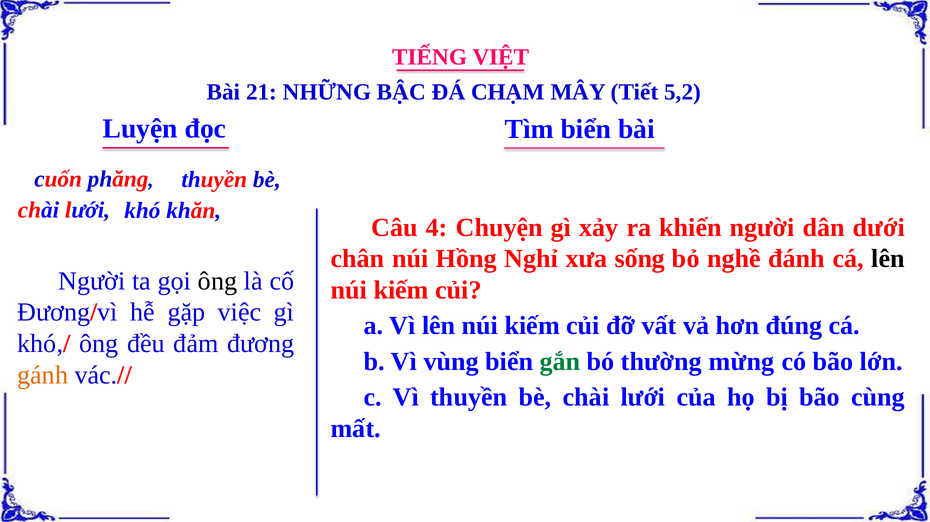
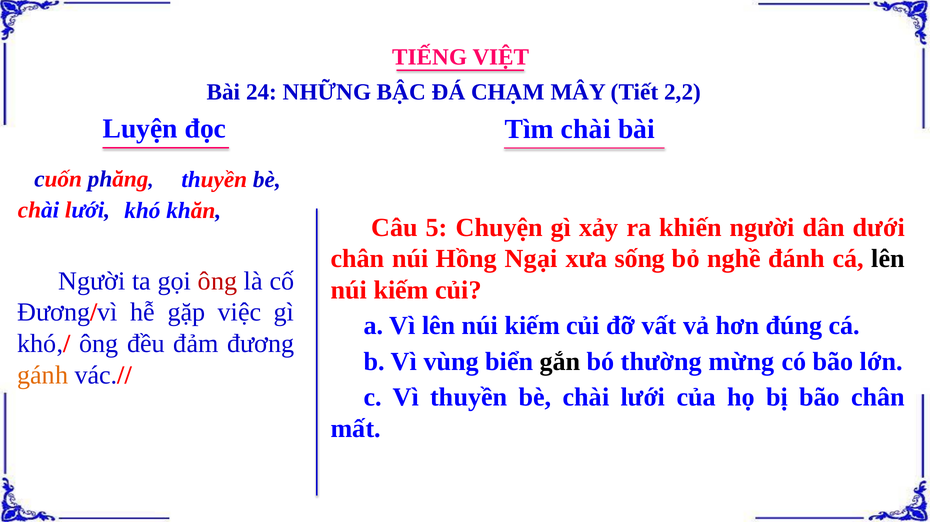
21: 21 -> 24 (262, 92)
5,2: 5,2 -> 2,2 (682, 92)
Tìm biển: biển -> chài (586, 129)
4: 4 -> 5 (437, 228)
Nghỉ: Nghỉ -> Ngại (531, 259)
ông colour: black -> red (218, 281)
gắn colour: green -> black (560, 362)
bão cùng: cùng -> chân (878, 397)
